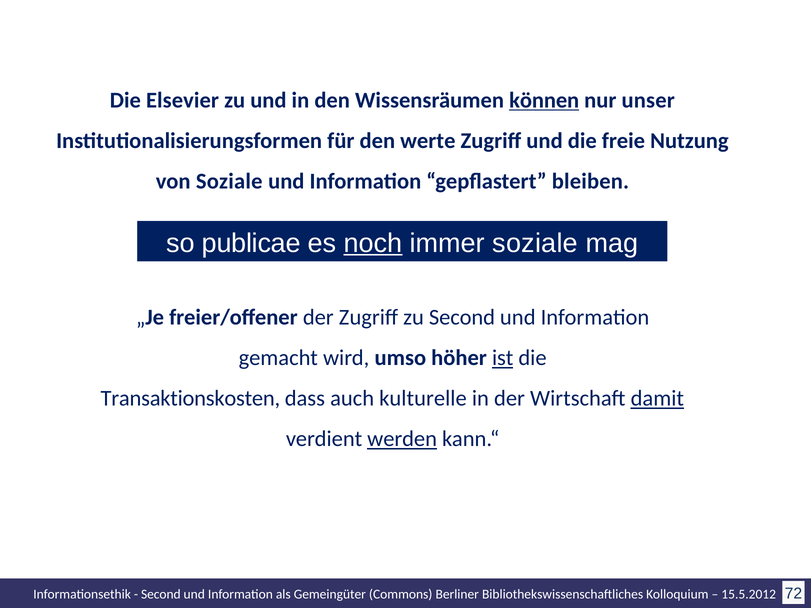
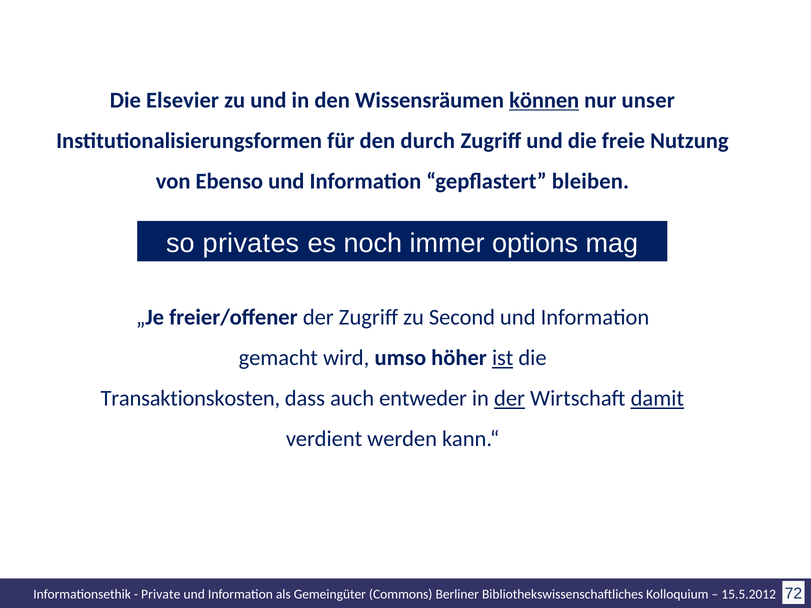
werte: werte -> durch (428, 141)
von Soziale: Soziale -> Ebenso (229, 181)
publicae: publicae -> privates (251, 243)
noch underline: present -> none (373, 243)
immer soziale: soziale -> options (535, 243)
kulturelle: kulturelle -> entweder (423, 399)
der underline: none -> present (510, 399)
werden underline: present -> none (402, 439)
Second: Second -> Private (161, 594)
